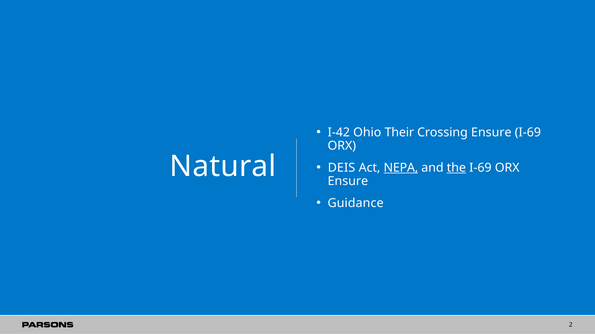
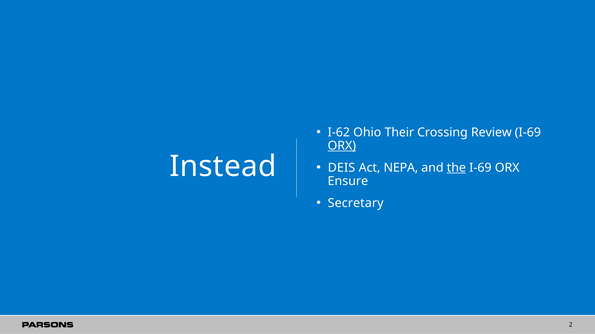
I-42: I-42 -> I-62 (339, 133)
Crossing Ensure: Ensure -> Review (491, 133)
ORX underline: none -> present (342, 146)
Natural: Natural -> Instead (223, 167)
NEPA underline: present -> none (401, 168)
Guidance: Guidance -> Secretary (356, 203)
